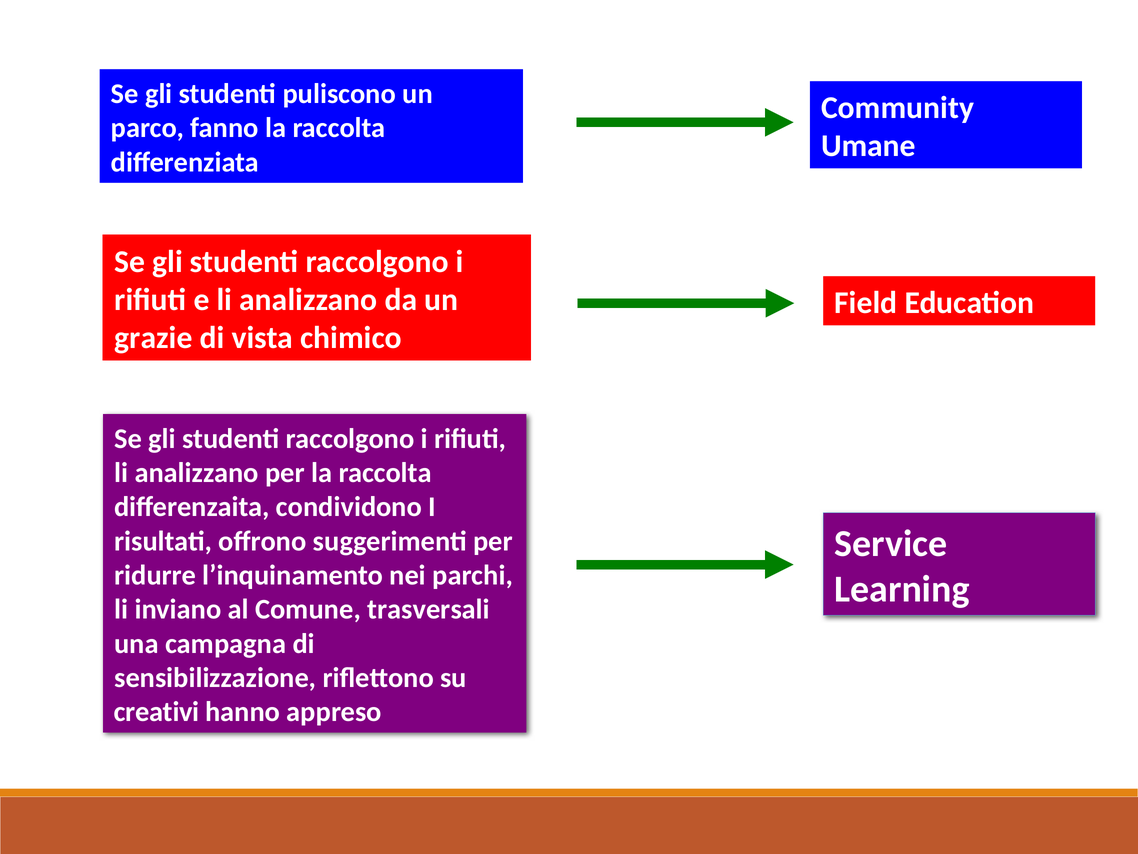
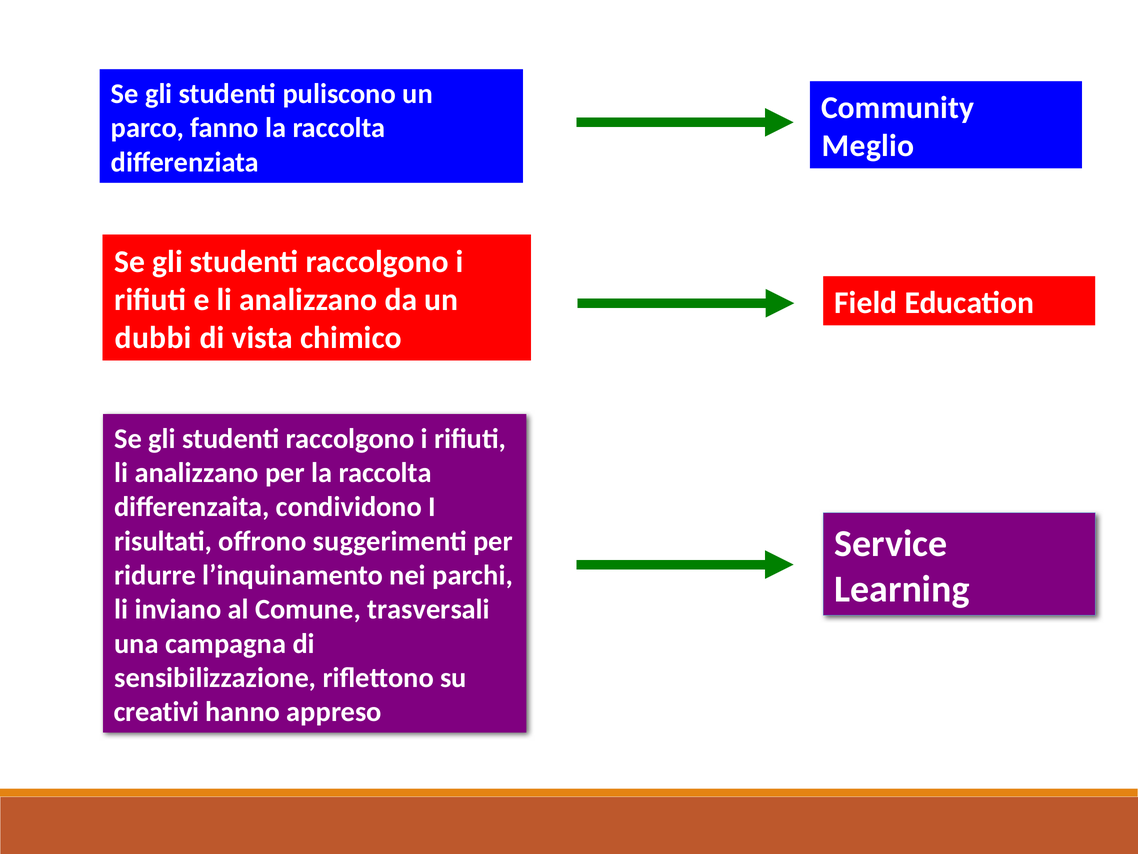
Umane: Umane -> Meglio (868, 146)
grazie: grazie -> dubbi (153, 337)
